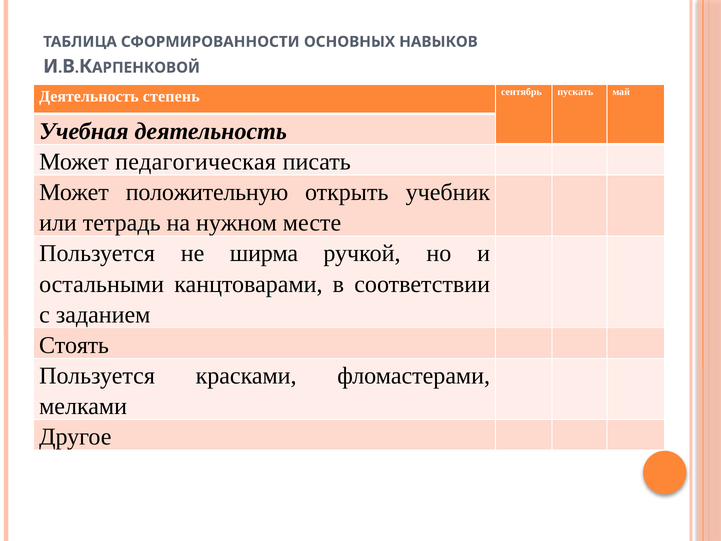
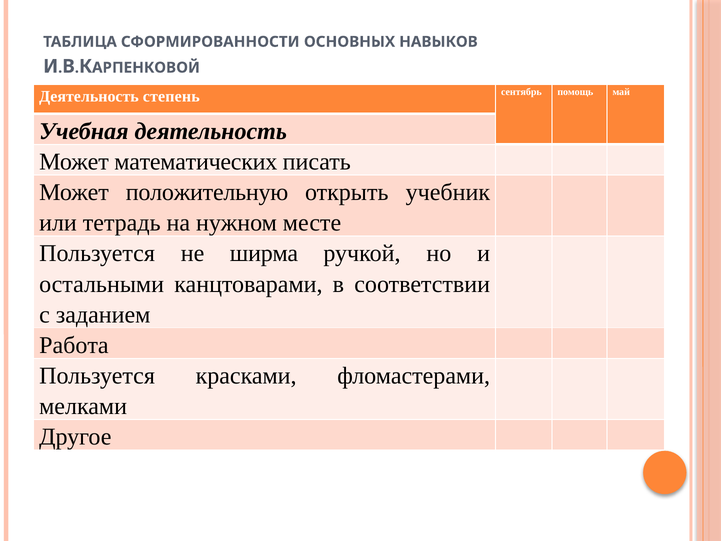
пускать: пускать -> помощь (575, 92)
педагогическая: педагогическая -> математических (196, 162)
Стоять: Стоять -> Работа (74, 345)
